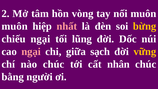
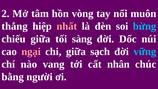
muôn: muôn -> thẳng (15, 26)
bừng colour: yellow -> light blue (145, 26)
chiếu ngại: ngại -> giữa (40, 39)
lũng: lũng -> sàng (82, 39)
vững colour: yellow -> light blue (145, 51)
nào chúc: chúc -> vang (54, 64)
